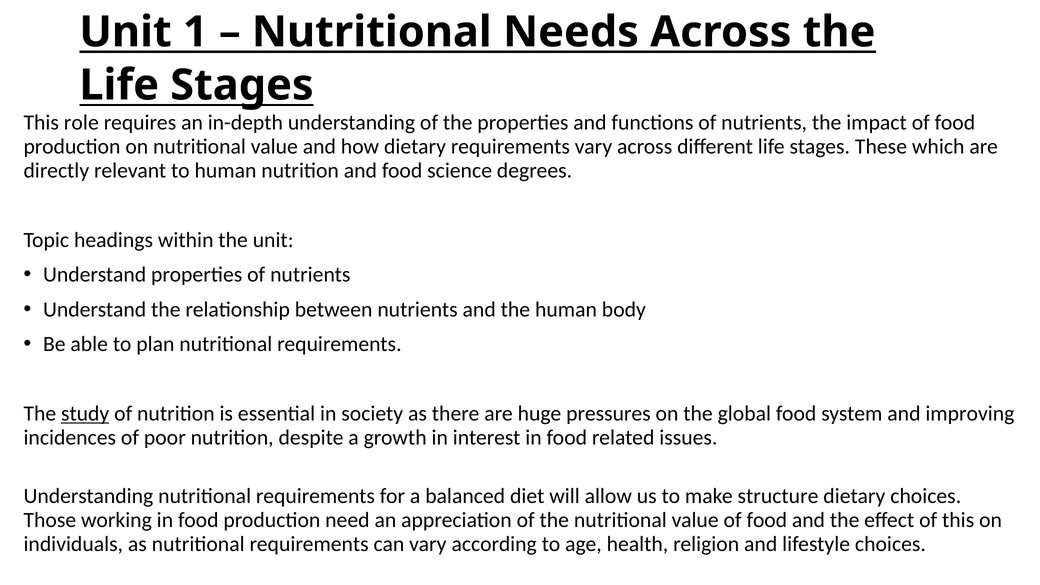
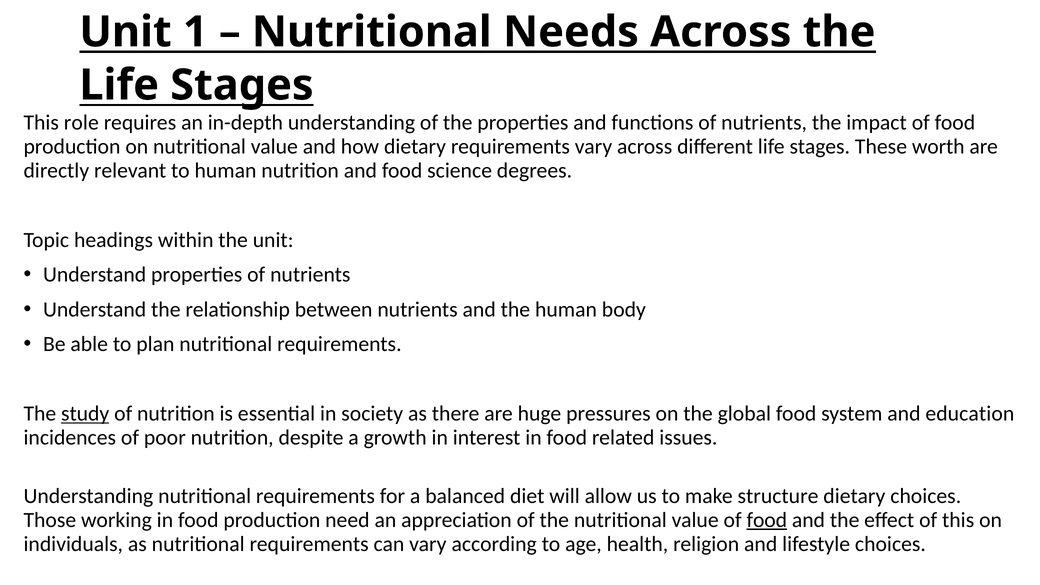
which: which -> worth (938, 147)
improving: improving -> education (970, 414)
food underline: none -> present (767, 520)
